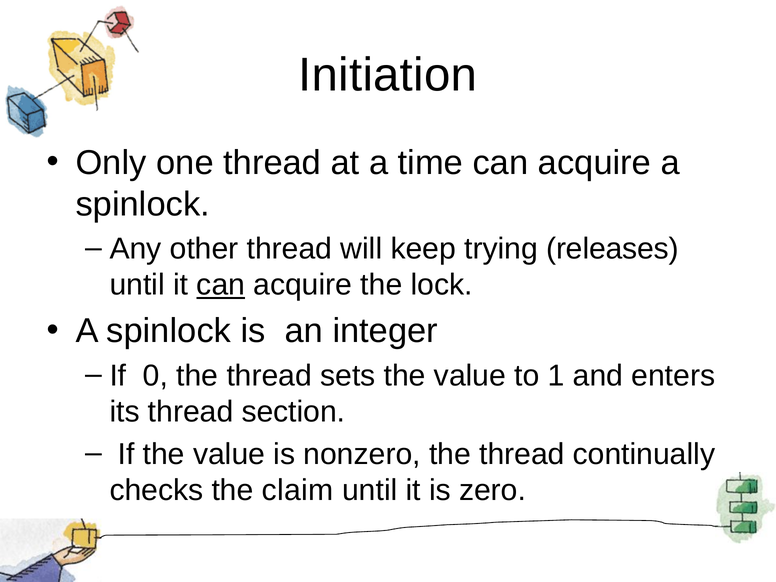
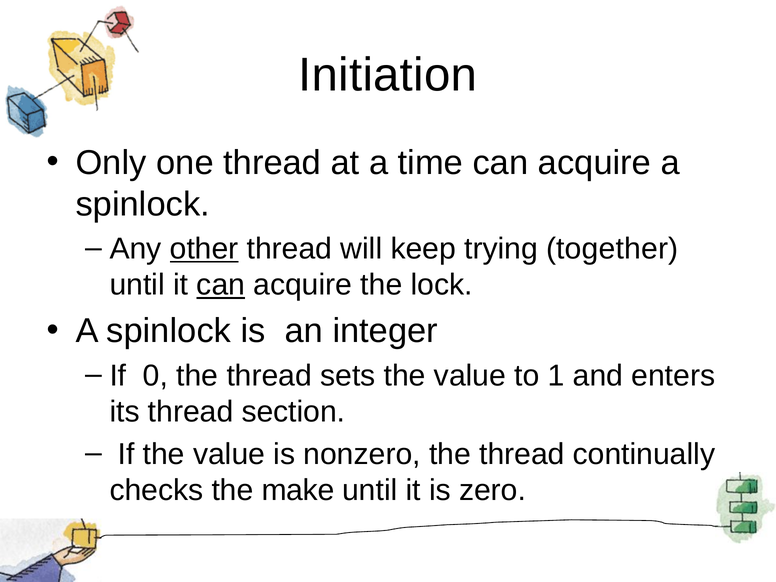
other underline: none -> present (204, 249)
releases: releases -> together (612, 249)
claim: claim -> make (298, 490)
